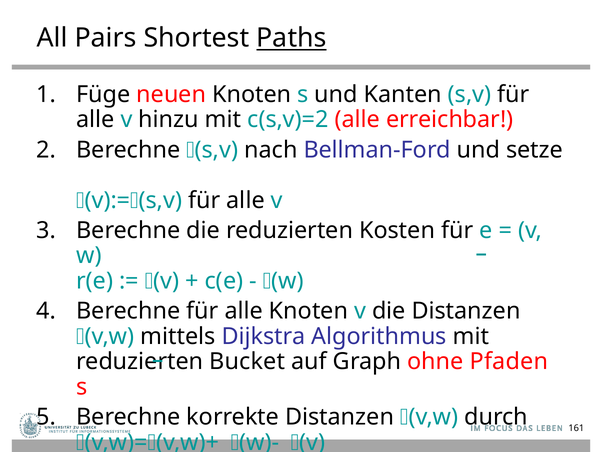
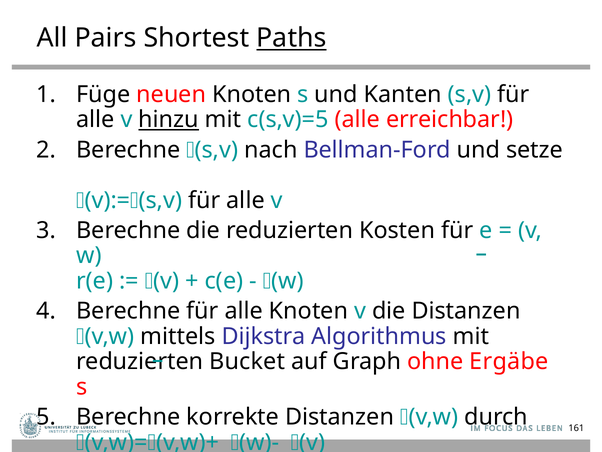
hinzu underline: none -> present (169, 120)
c(s,v)=2: c(s,v)=2 -> c(s,v)=5 (288, 120)
Pfaden: Pfaden -> Ergäbe (509, 361)
